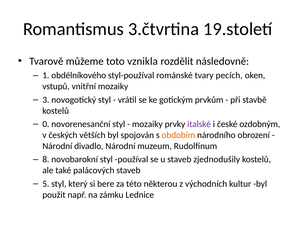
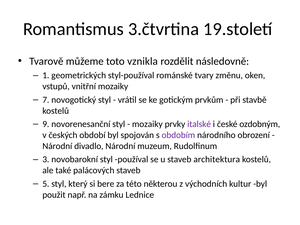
obdélníkového: obdélníkového -> geometrických (79, 75)
pecích: pecích -> změnu (229, 75)
3: 3 -> 7 (46, 100)
0: 0 -> 9 (46, 124)
větších: větších -> období (92, 135)
obdobím colour: orange -> purple (178, 135)
8: 8 -> 3 (46, 159)
zjednodušily: zjednodušily -> architektura (217, 159)
